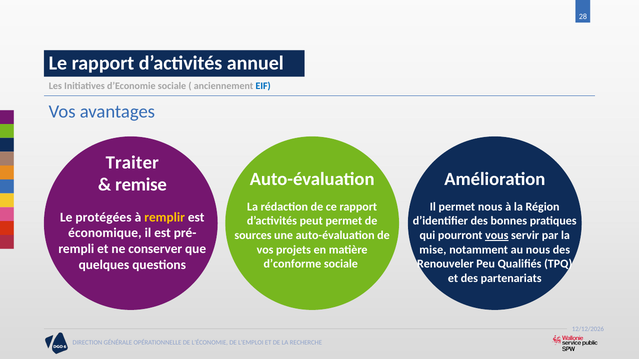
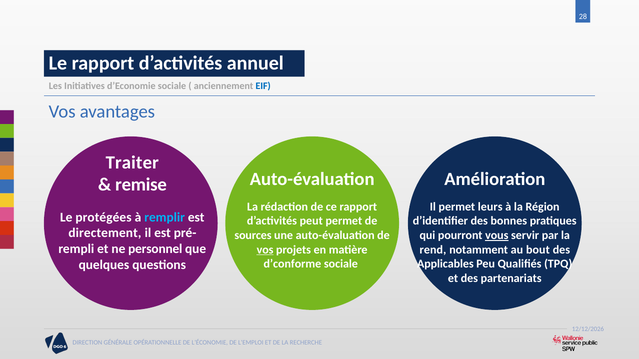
permet nous: nous -> leurs (490, 207)
remplir colour: yellow -> light blue (165, 217)
économique: économique -> directement (105, 233)
conserver: conserver -> personnel (155, 249)
vos underline: none -> present (265, 250)
mise: mise -> rend (433, 250)
au nous: nous -> bout (538, 250)
Renouveler: Renouveler -> Applicables (445, 264)
